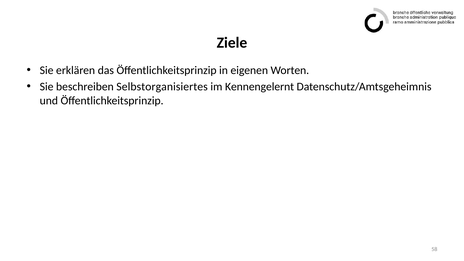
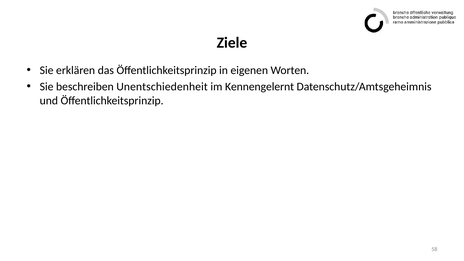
Selbstorganisiertes: Selbstorganisiertes -> Unentschiedenheit (162, 87)
